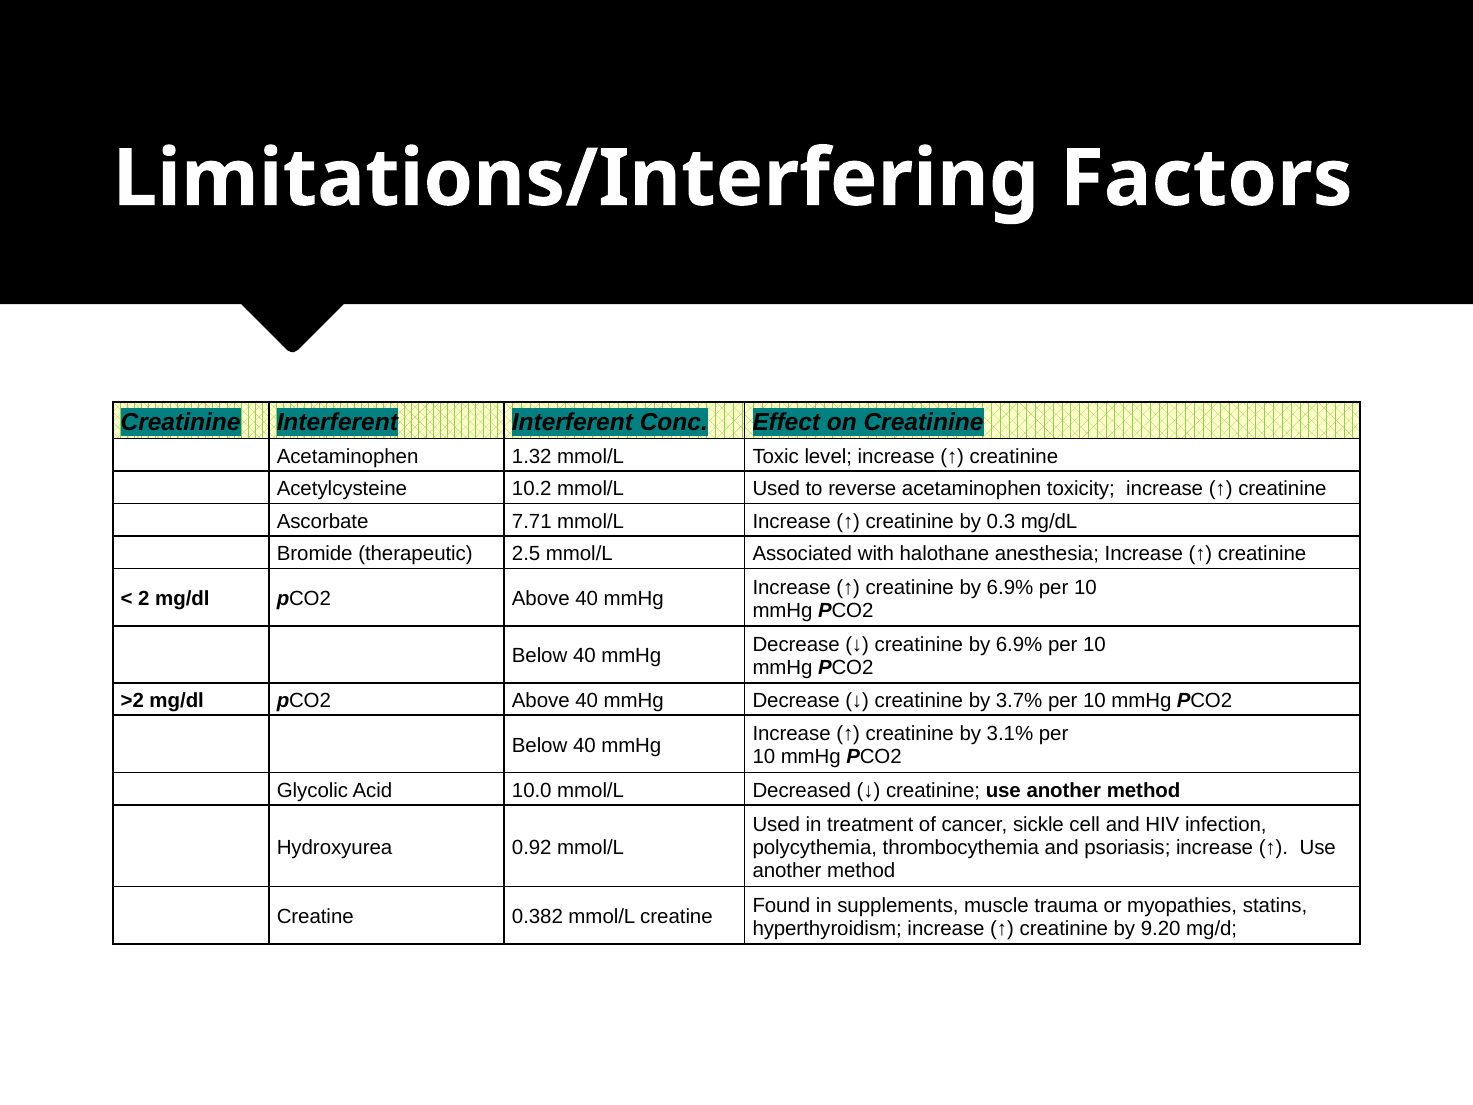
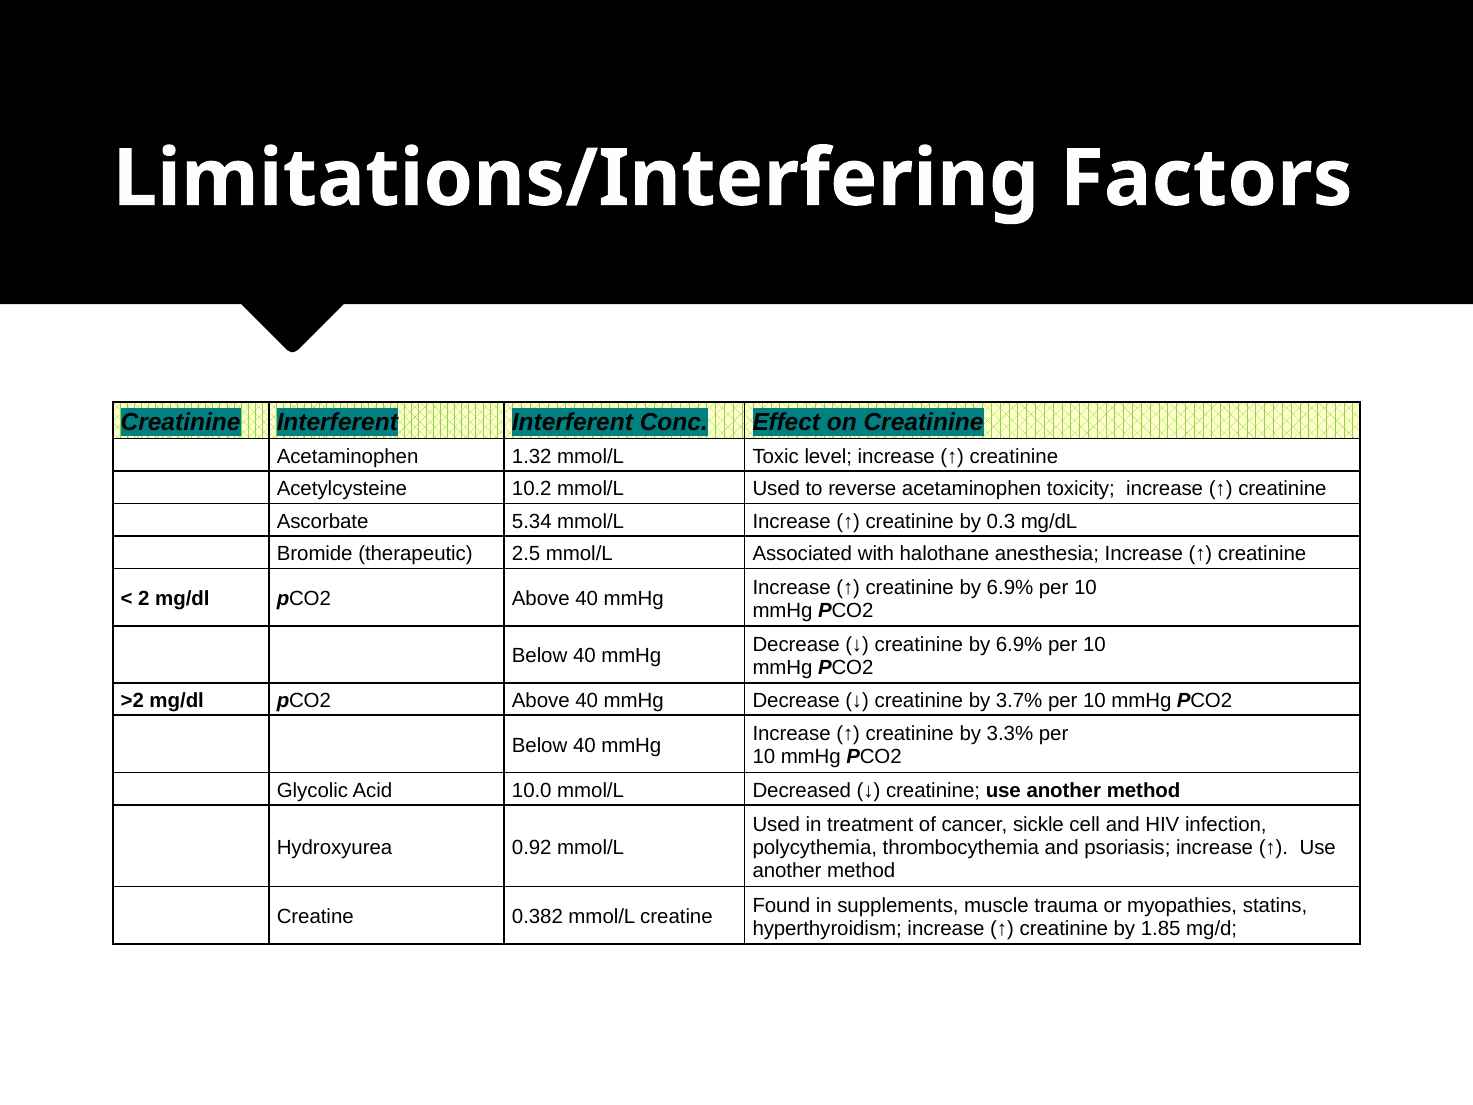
7.71: 7.71 -> 5.34 (532, 521)
3.1%: 3.1% -> 3.3% (1010, 734)
9.20: 9.20 -> 1.85 (1161, 928)
